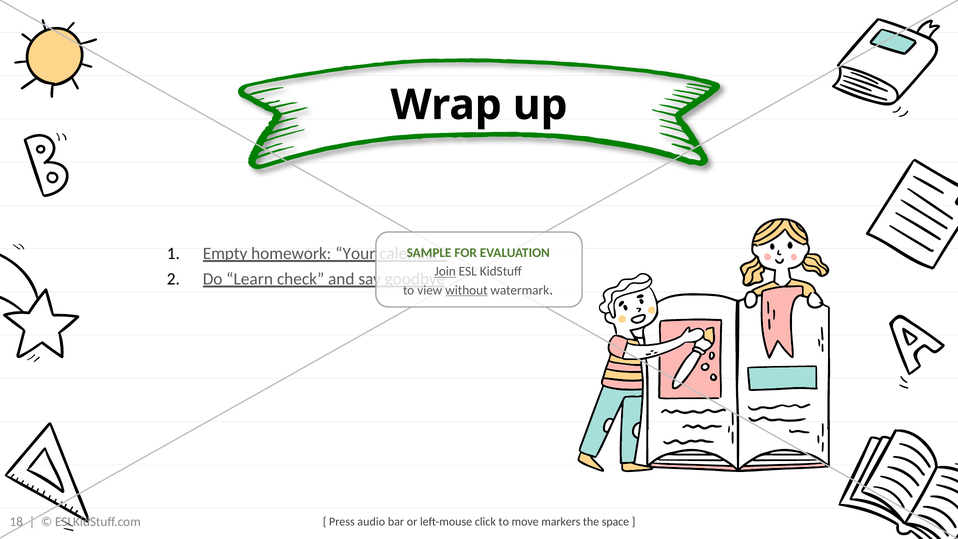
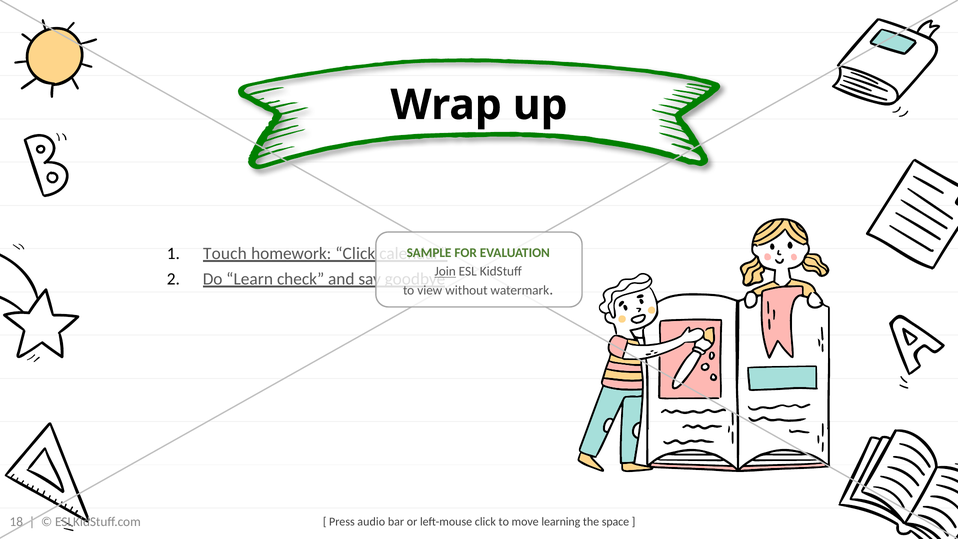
Empty: Empty -> Touch (225, 253)
homework Your: Your -> Click (355, 253)
without underline: present -> none (466, 290)
markers: markers -> learning (561, 522)
